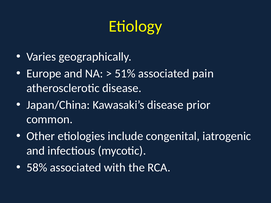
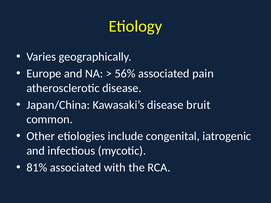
51%: 51% -> 56% (125, 74)
prior: prior -> bruit (198, 105)
58%: 58% -> 81% (37, 168)
